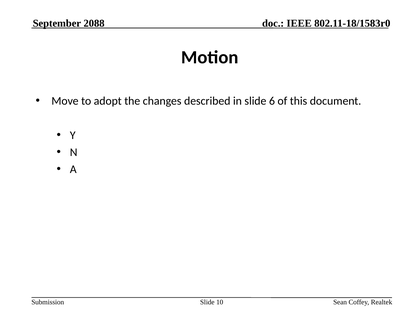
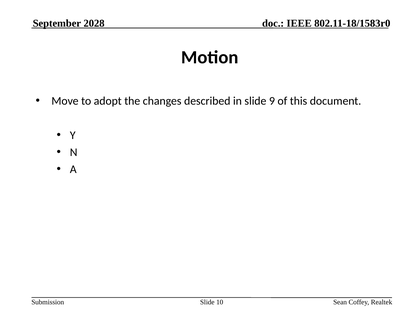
2088: 2088 -> 2028 (94, 23)
6: 6 -> 9 (272, 101)
